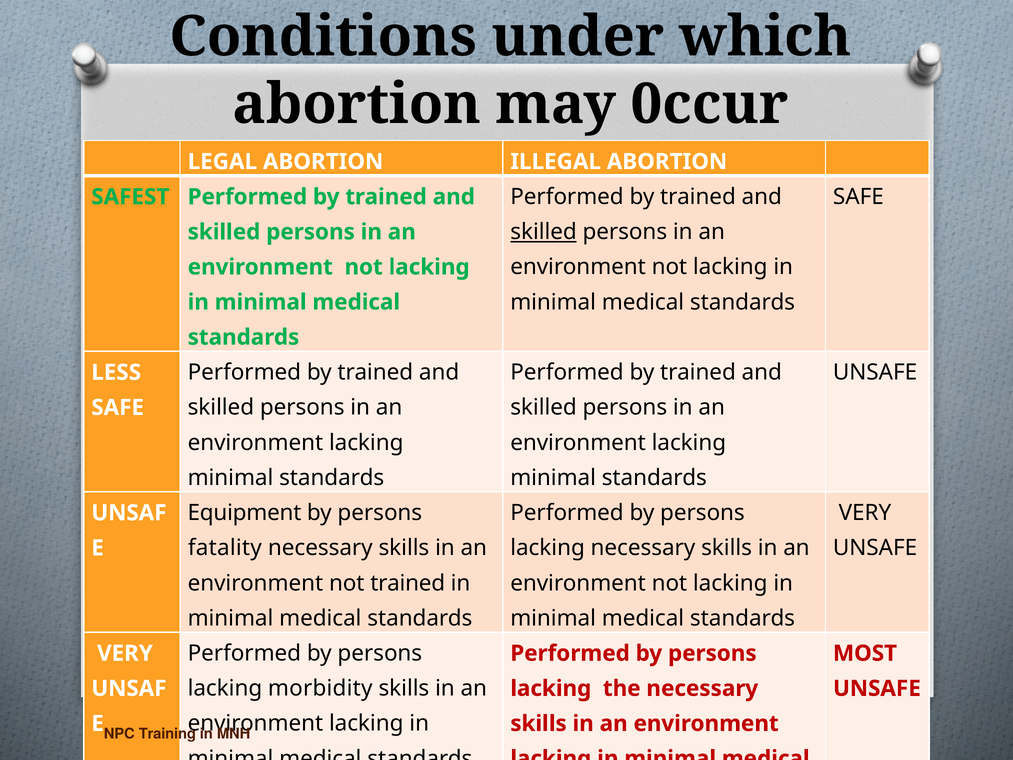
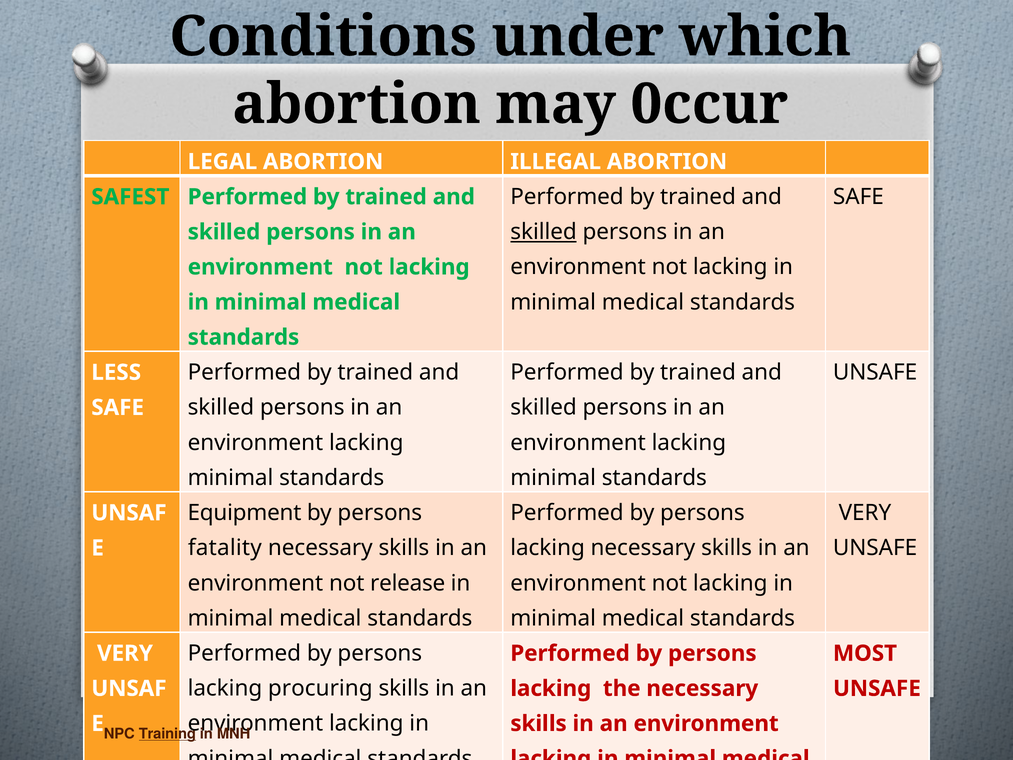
not trained: trained -> release (408, 583)
morbidity: morbidity -> procuring (320, 688)
Training underline: none -> present (167, 734)
